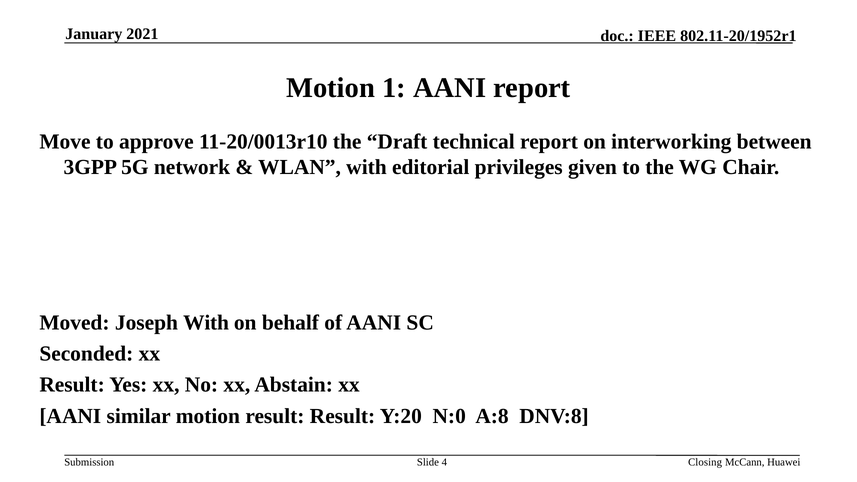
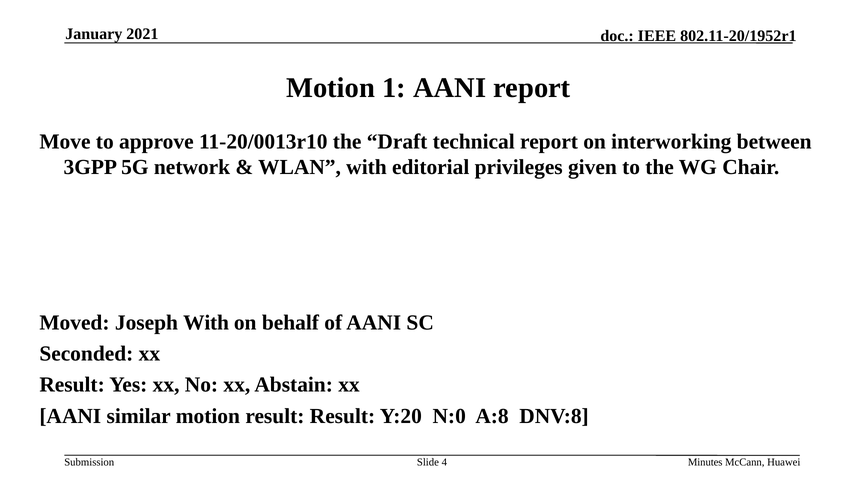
Closing: Closing -> Minutes (705, 462)
